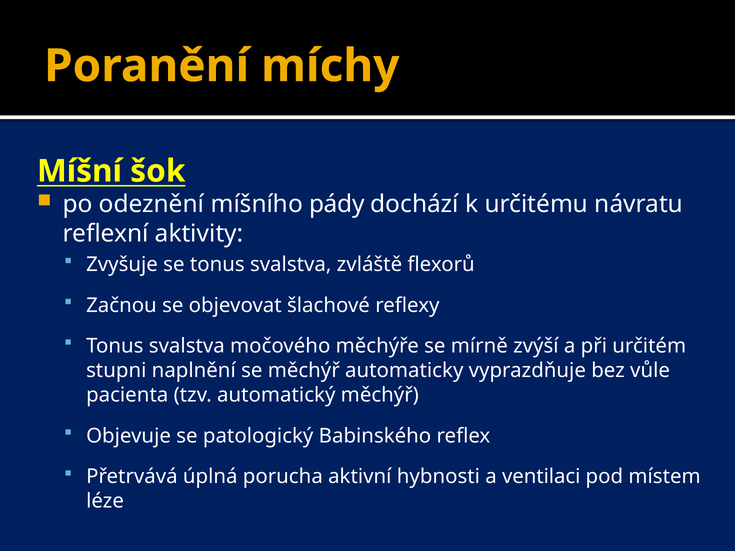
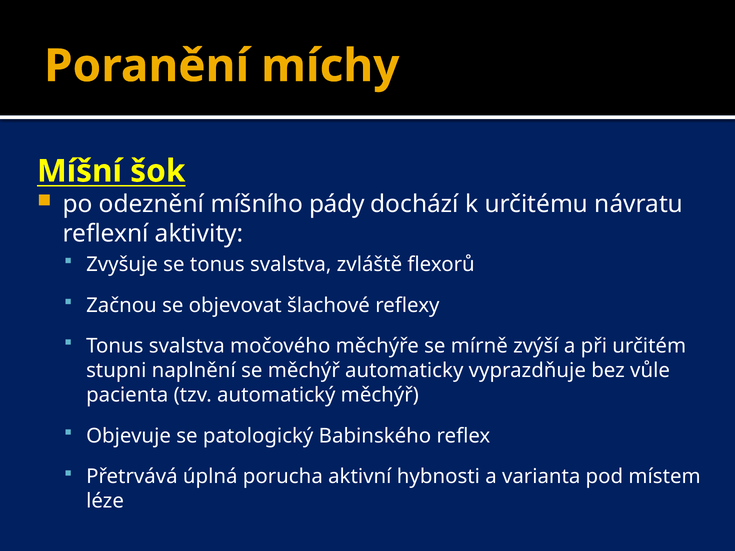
ventilaci: ventilaci -> varianta (541, 477)
